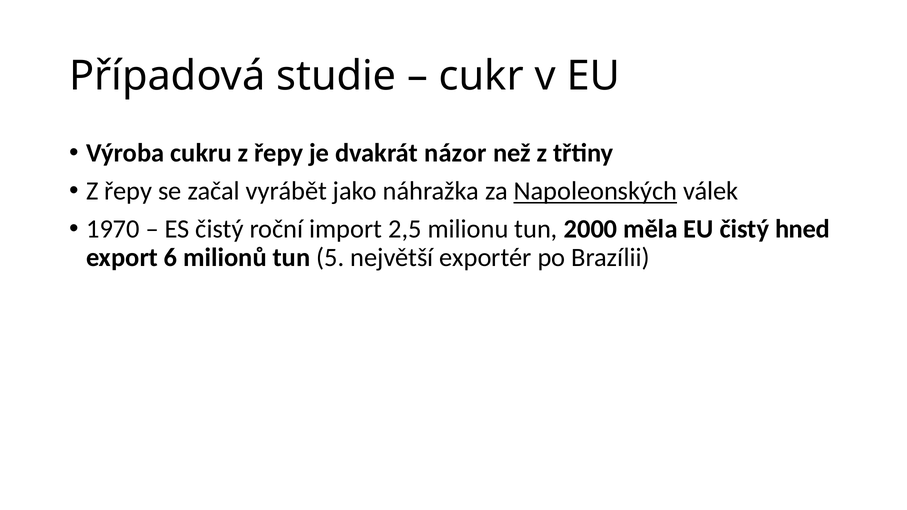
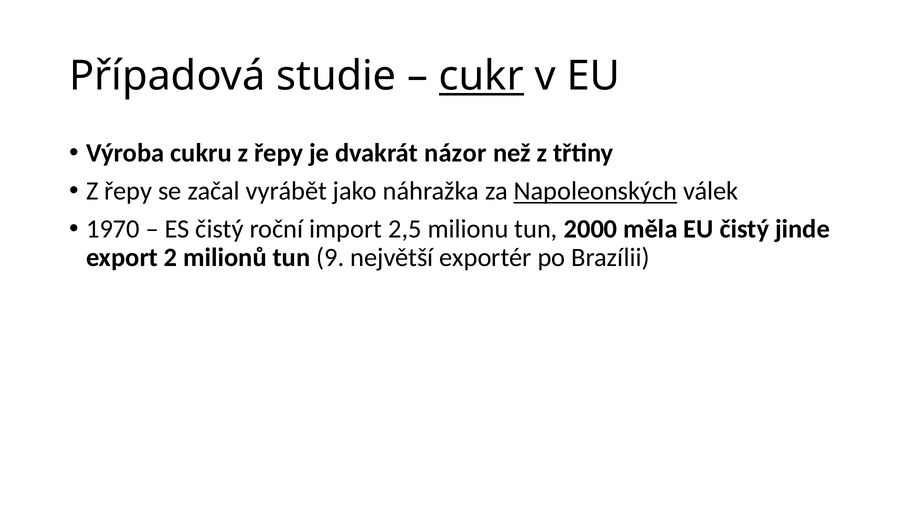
cukr underline: none -> present (481, 76)
hned: hned -> jinde (802, 229)
6: 6 -> 2 (171, 258)
5: 5 -> 9 (330, 258)
